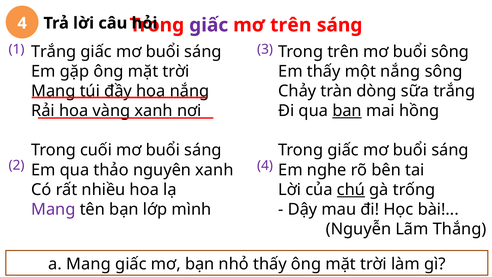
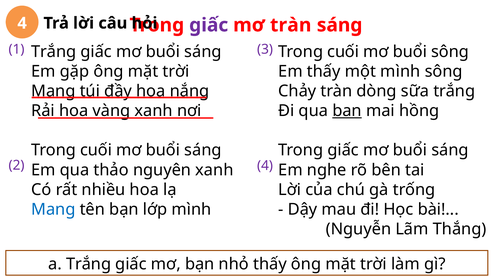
mơ trên: trên -> tràn (291, 25)
trên: trên -> cuối (343, 52)
một nắng: nắng -> mình (400, 71)
chú underline: present -> none (351, 189)
Mang colour: purple -> blue (53, 209)
a Mang: Mang -> Trắng (89, 264)
